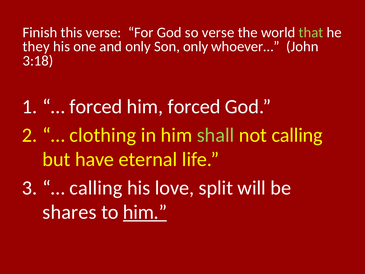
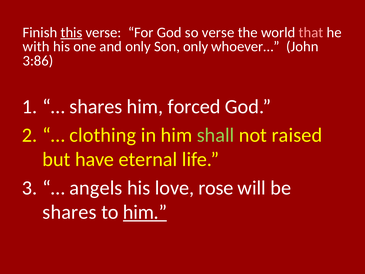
this underline: none -> present (71, 32)
that colour: light green -> pink (311, 32)
they: they -> with (36, 46)
3:18: 3:18 -> 3:86 (38, 61)
forced: forced -> shares (96, 107)
not calling: calling -> raised (297, 135)
calling: calling -> angels (96, 188)
split: split -> rose (216, 188)
